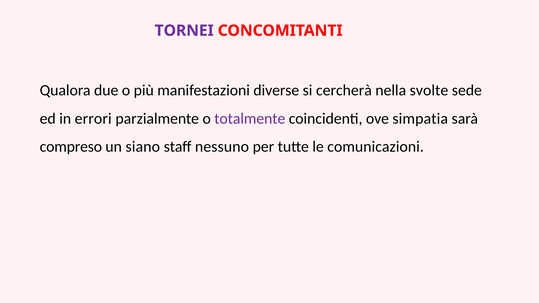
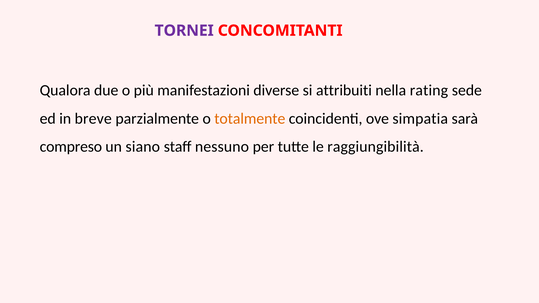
cercherà: cercherà -> attribuiti (344, 90)
svolte: svolte -> rating (429, 90)
errori: errori -> breve (93, 119)
totalmente colour: purple -> orange (250, 119)
comunicazioni: comunicazioni -> raggiungibilità (376, 147)
